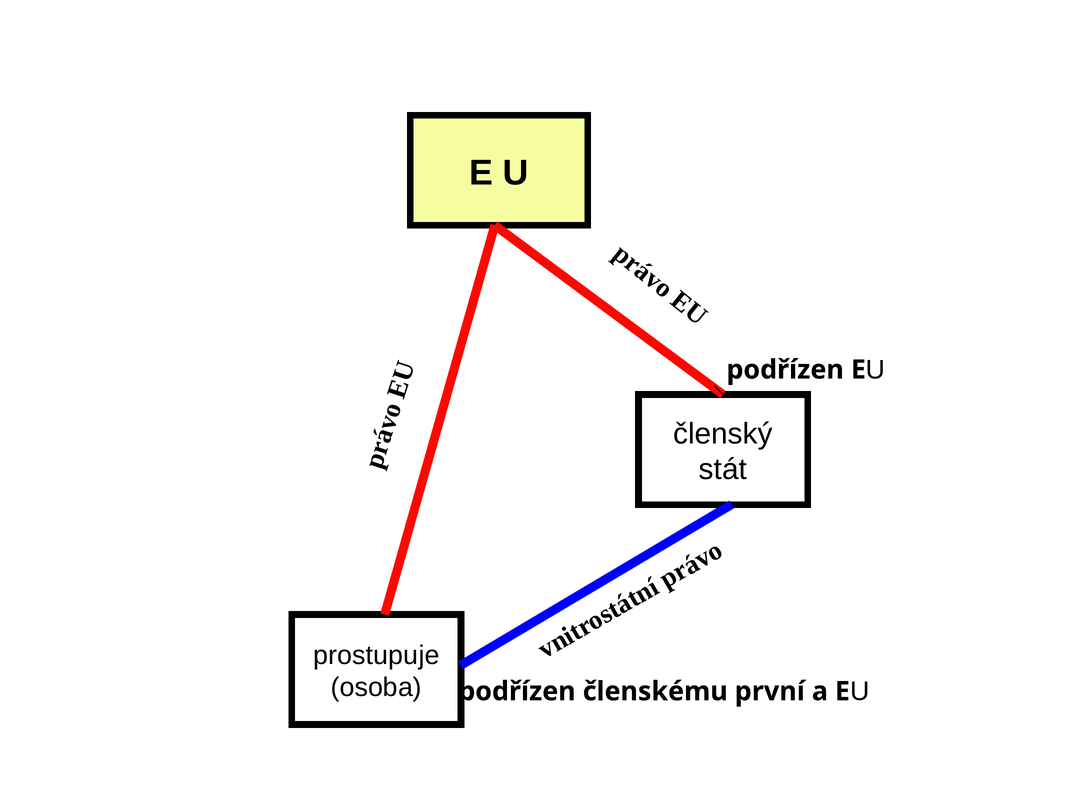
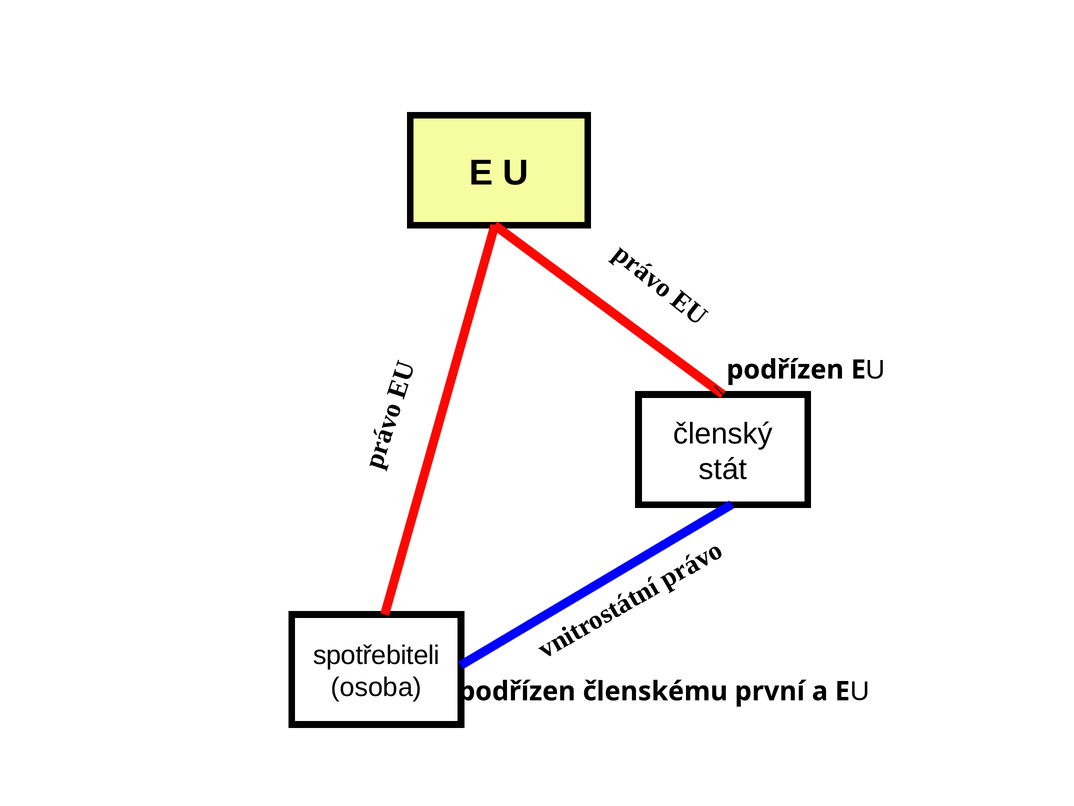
prostupuje: prostupuje -> spotřebiteli (376, 655)
